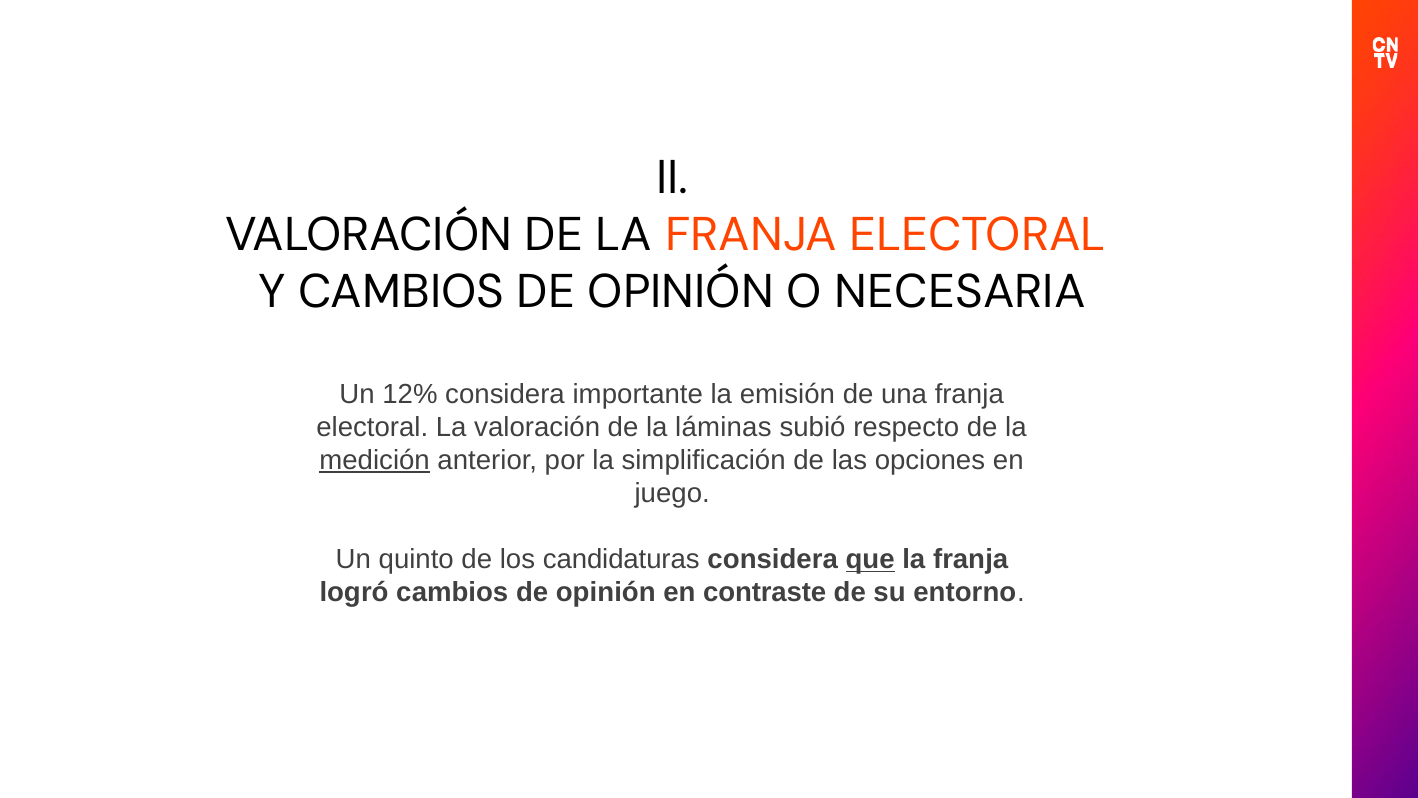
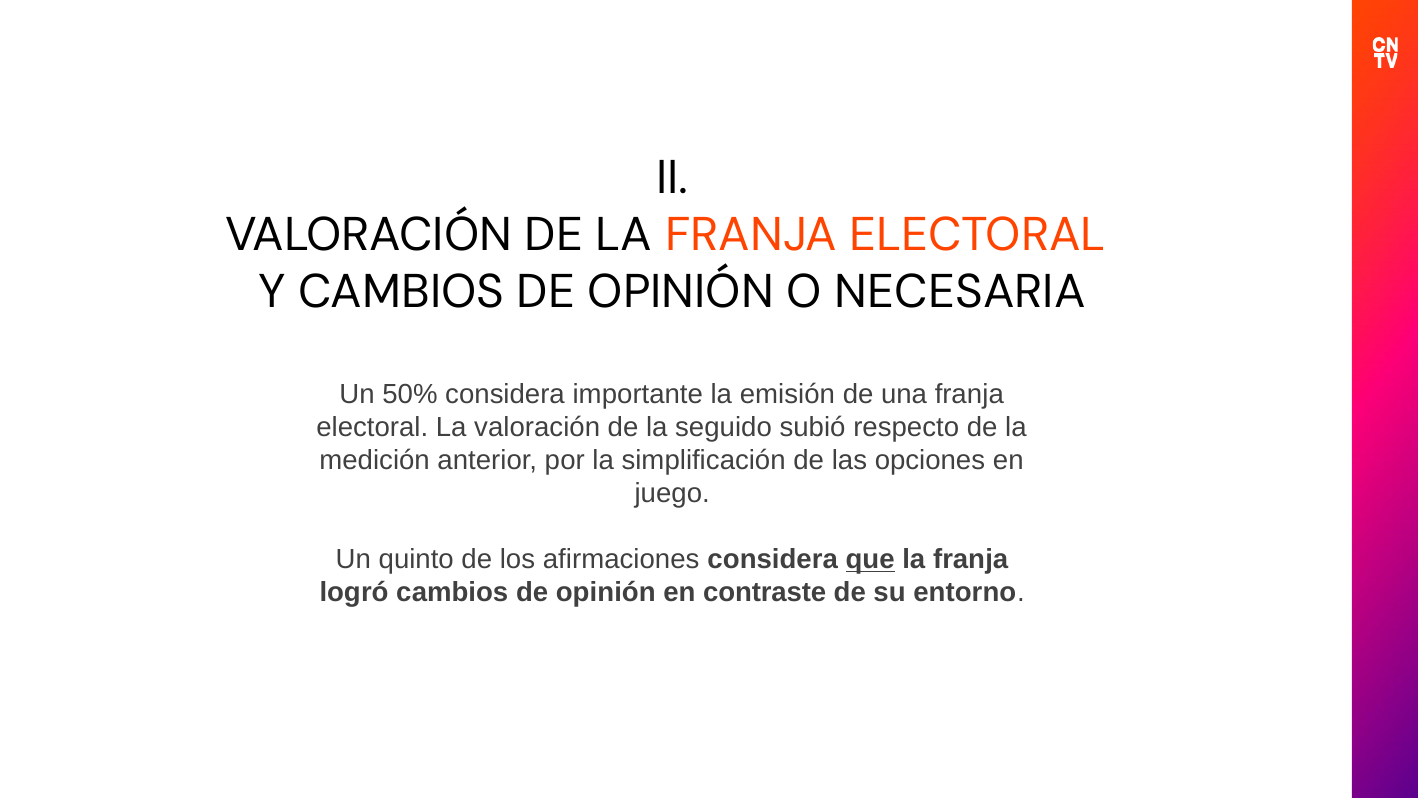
12%: 12% -> 50% (410, 394)
láminas: láminas -> seguido (723, 427)
medición underline: present -> none (375, 460)
candidaturas: candidaturas -> afirmaciones (621, 559)
